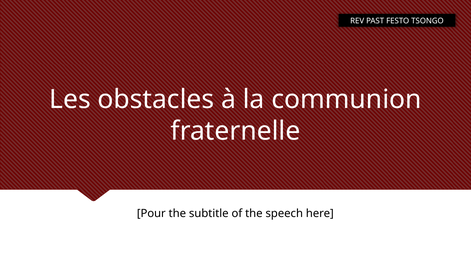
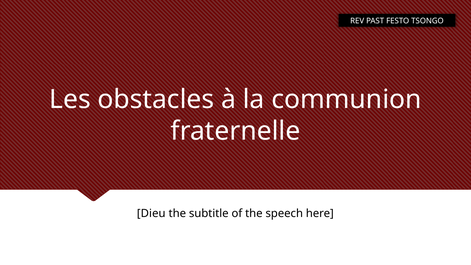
Pour: Pour -> Dieu (151, 213)
